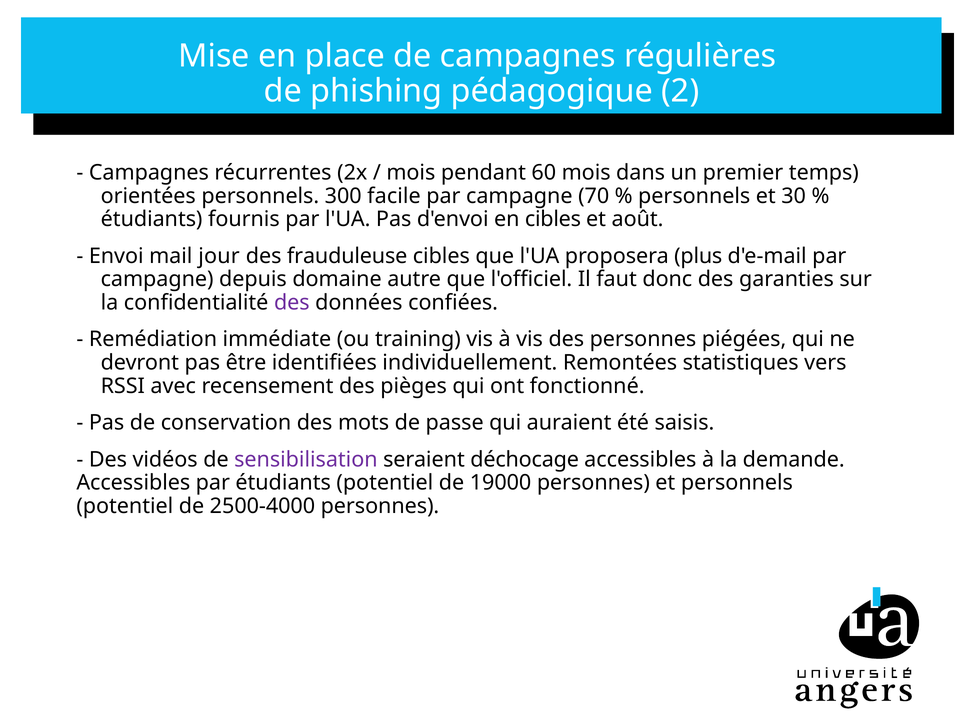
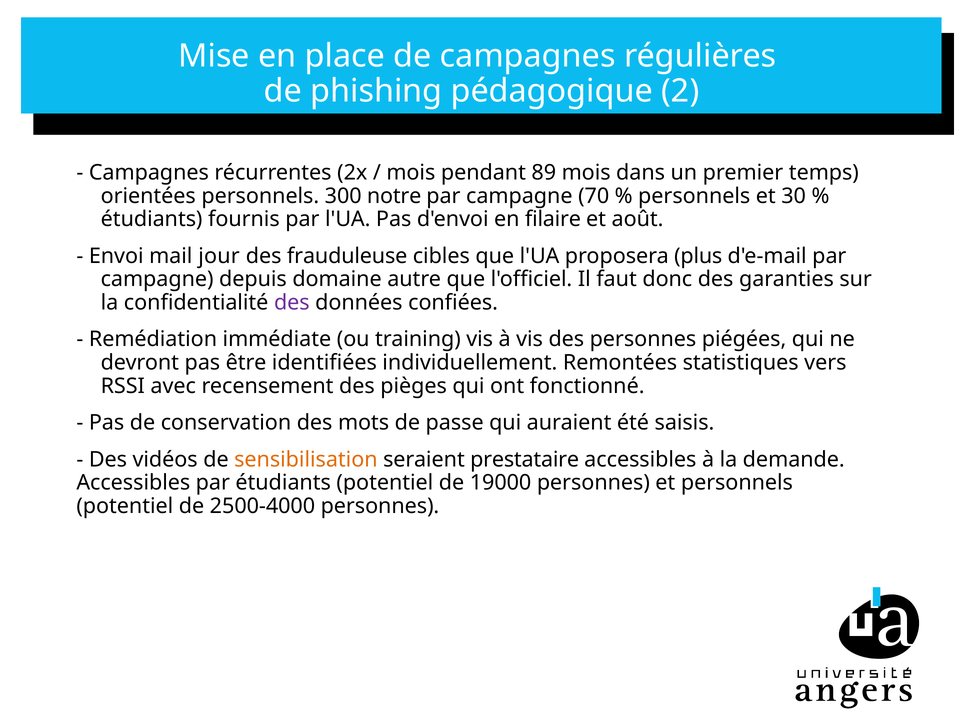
60: 60 -> 89 (544, 173)
facile: facile -> notre (394, 196)
en cibles: cibles -> filaire (553, 219)
sensibilisation colour: purple -> orange (306, 460)
déchocage: déchocage -> prestataire (525, 460)
